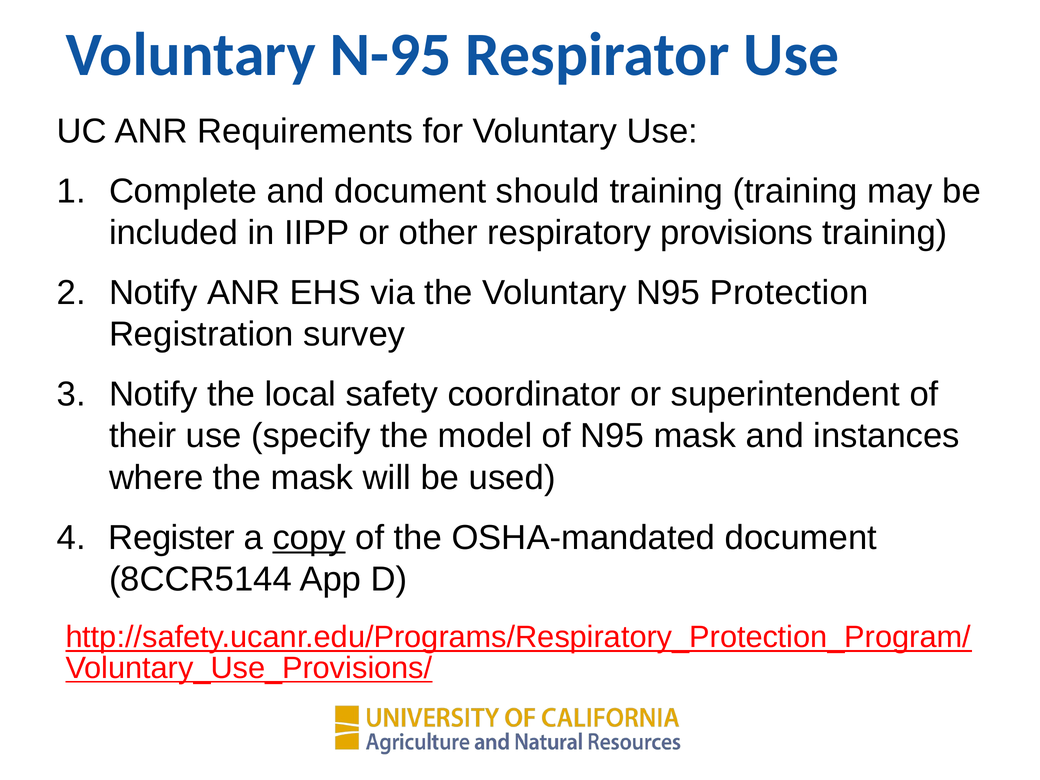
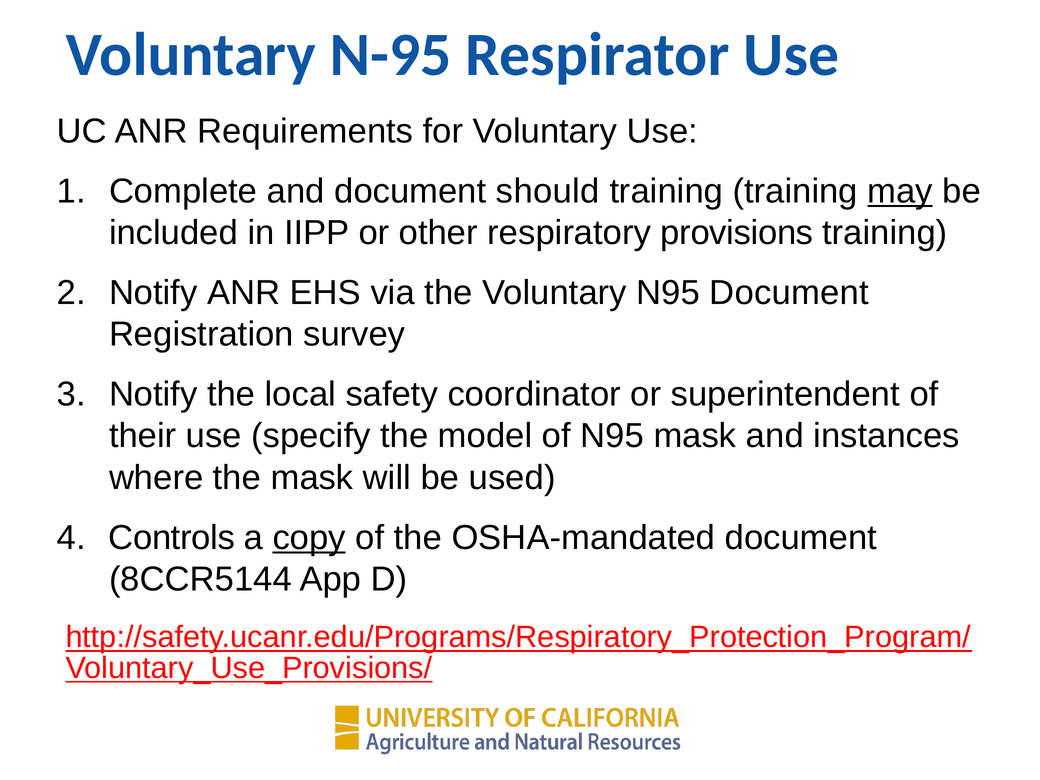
may underline: none -> present (900, 191)
N95 Protection: Protection -> Document (789, 293)
Register: Register -> Controls (172, 538)
